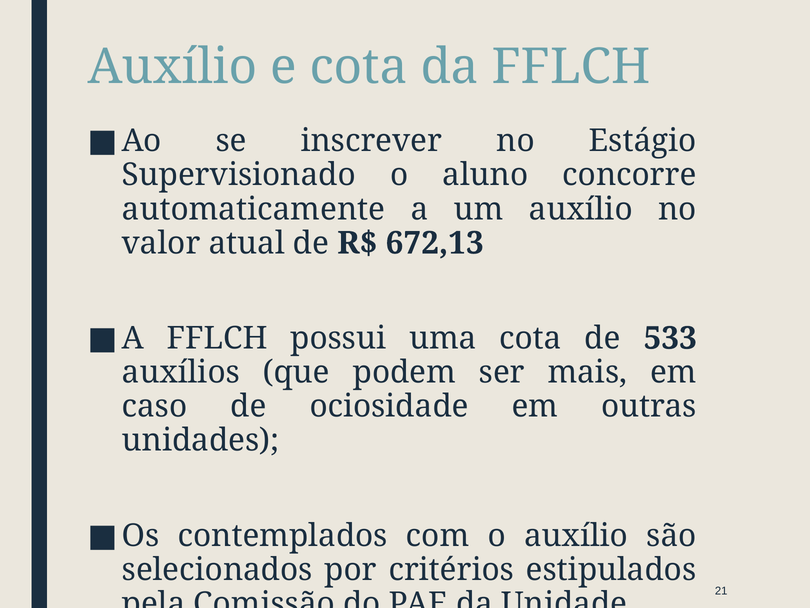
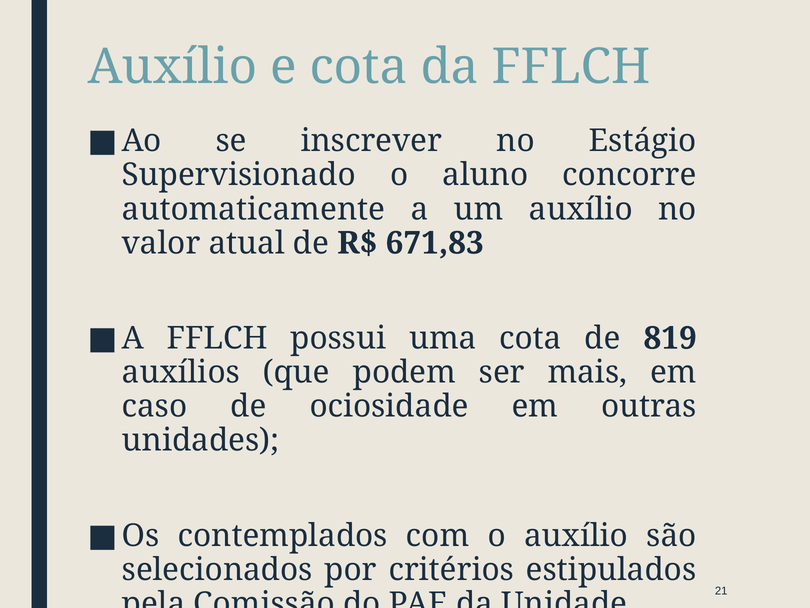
672,13: 672,13 -> 671,83 (435, 243)
533: 533 -> 819 (670, 338)
